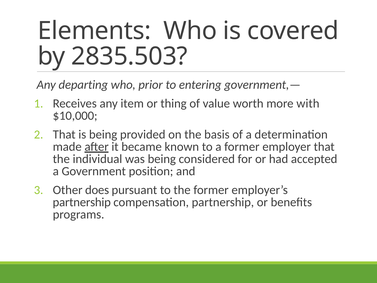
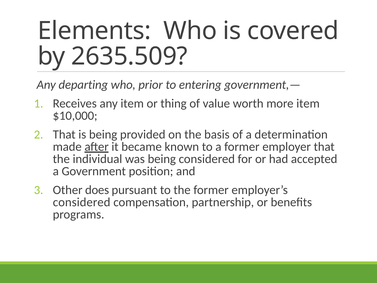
2835.503: 2835.503 -> 2635.509 (129, 56)
more with: with -> item (308, 103)
partnership: partnership -> considered (82, 202)
